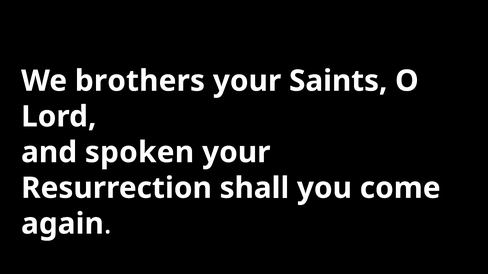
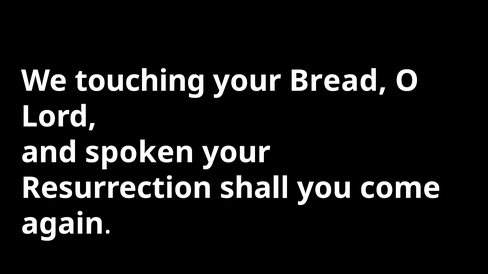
brothers: brothers -> touching (140, 81)
Saints: Saints -> Bread (338, 81)
